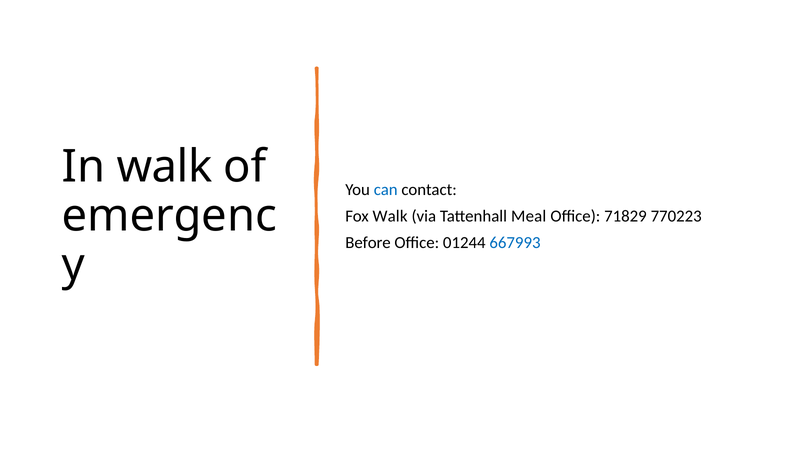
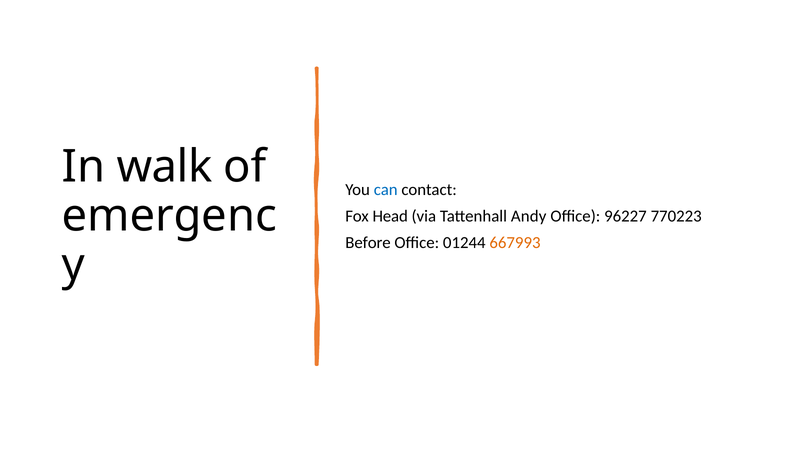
Fox Walk: Walk -> Head (390, 216)
Meal: Meal -> Andy (529, 216)
71829: 71829 -> 96227 (625, 216)
667993 colour: blue -> orange (515, 243)
